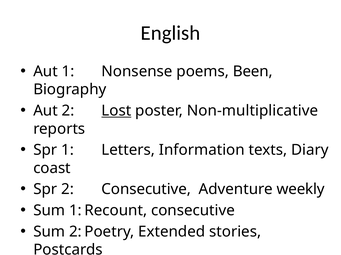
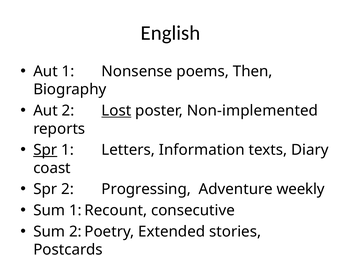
Been: Been -> Then (253, 72)
Non-multiplicative: Non-multiplicative -> Non-implemented (252, 111)
Spr underline: none -> present (45, 150)
2 Consecutive: Consecutive -> Progressing (146, 190)
